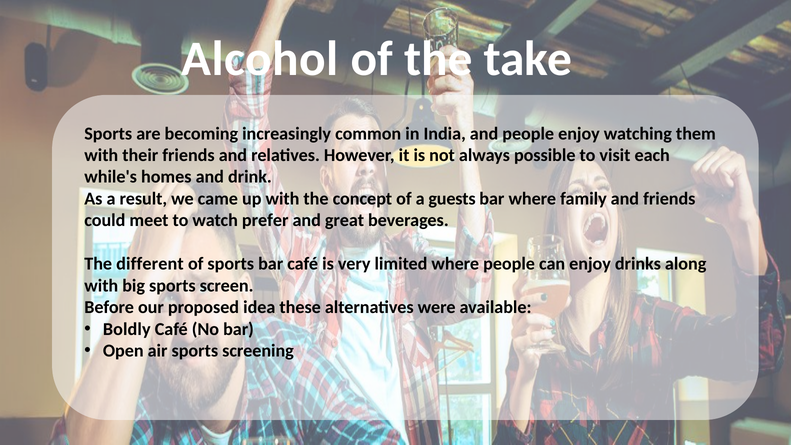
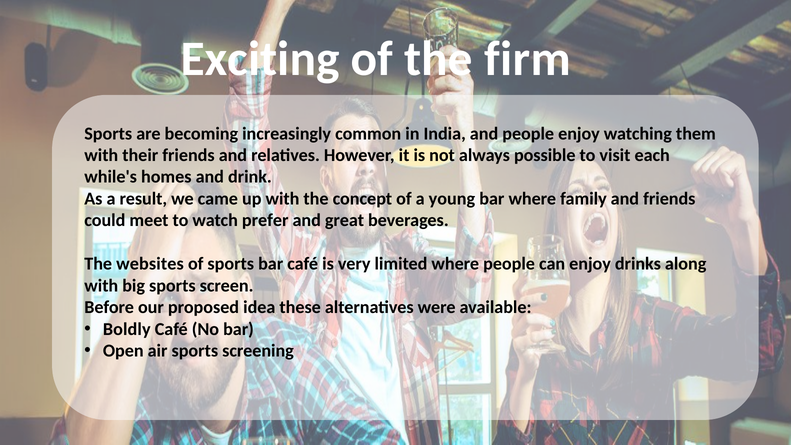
Alcohol: Alcohol -> Exciting (260, 59)
take: take -> firm (528, 59)
guests: guests -> young (452, 199)
different: different -> websites (150, 264)
